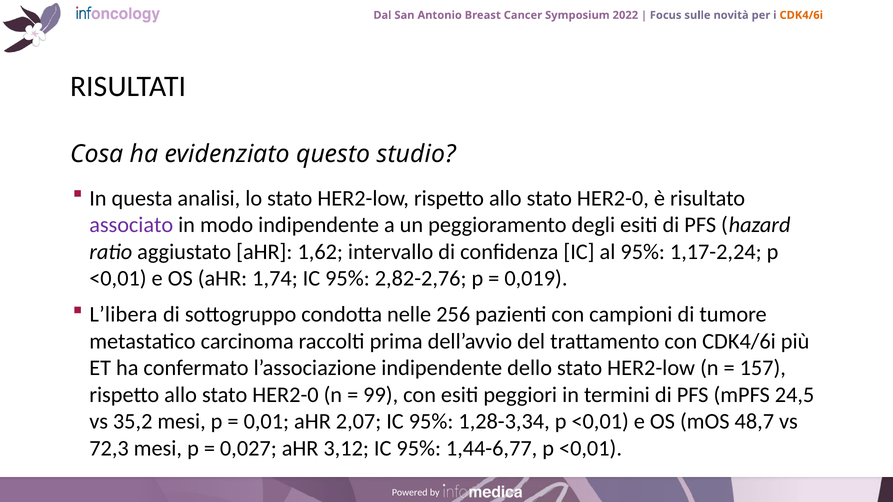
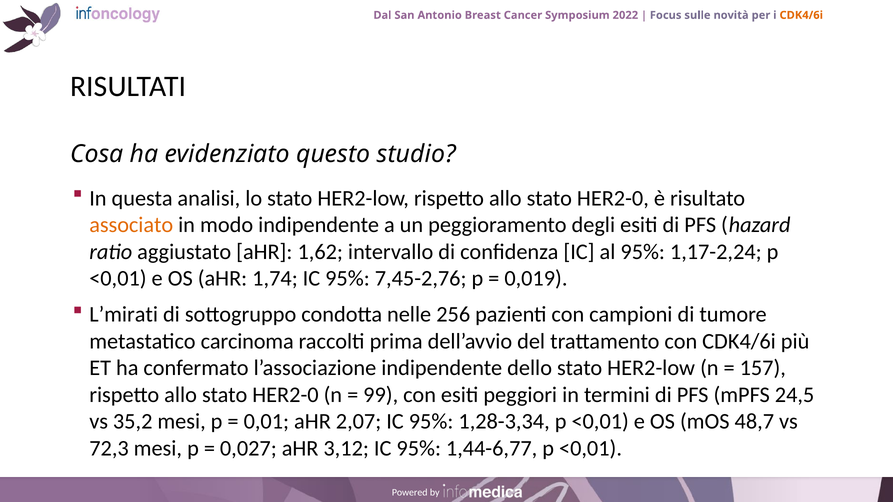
associato colour: purple -> orange (131, 225)
2,82-2,76: 2,82-2,76 -> 7,45-2,76 (421, 279)
L’libera: L’libera -> L’mirati (124, 315)
